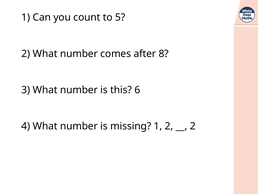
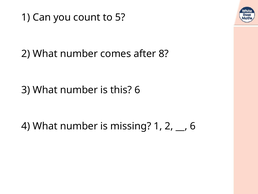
2: 2 -> 6 (193, 126)
